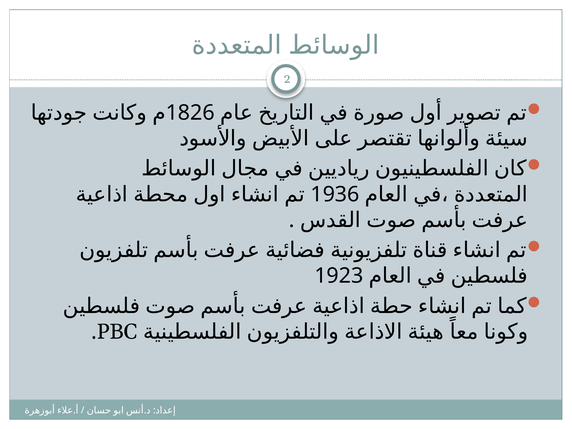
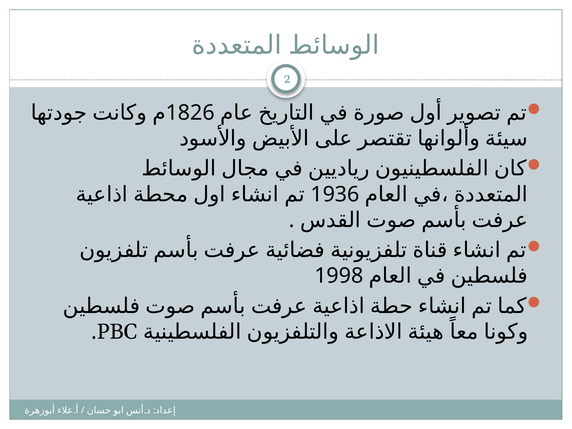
1923: 1923 -> 1998 (339, 276)
